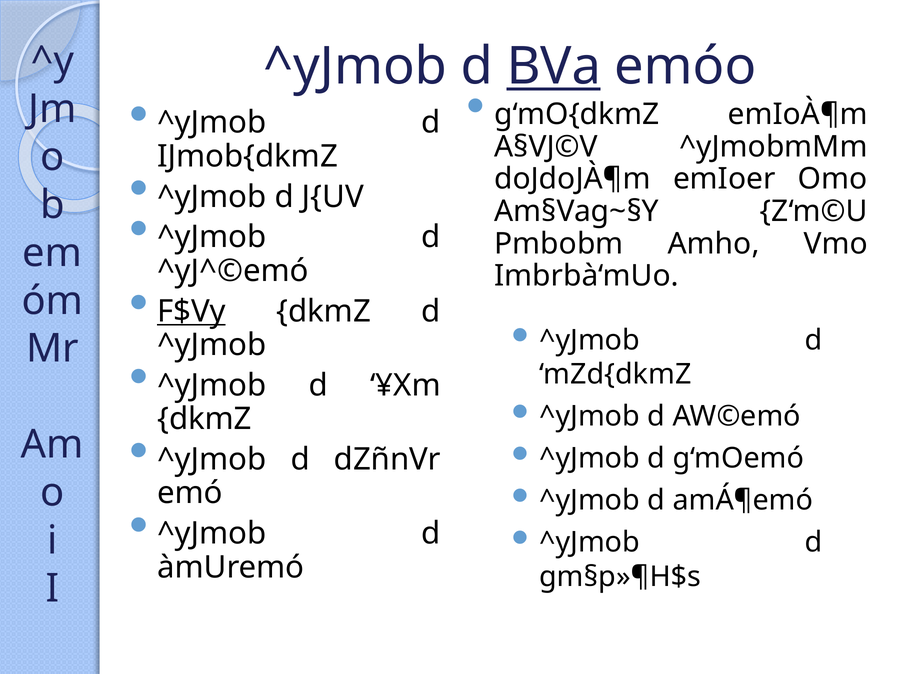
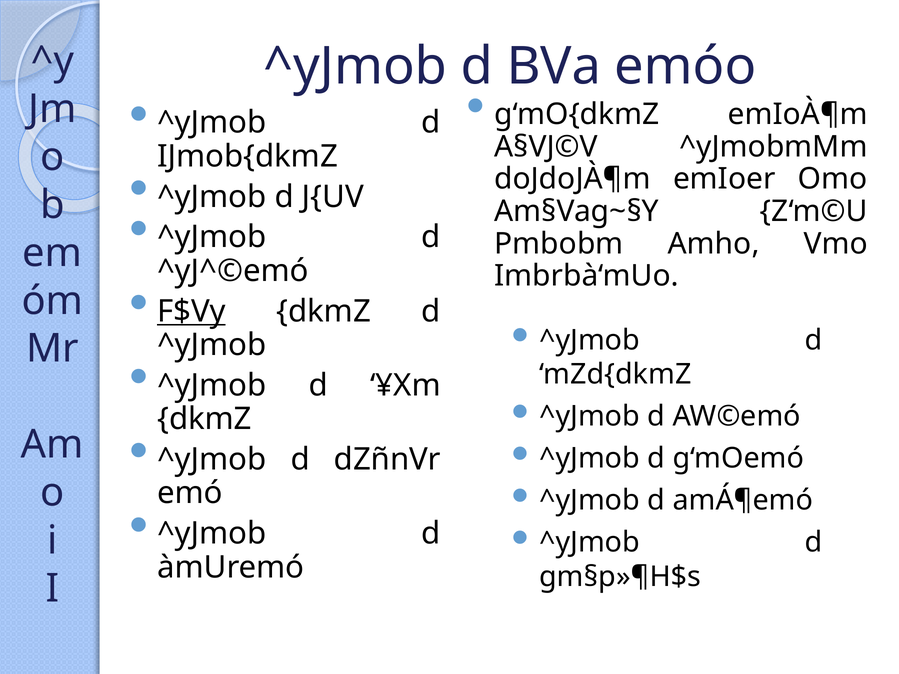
BVa underline: present -> none (554, 67)
